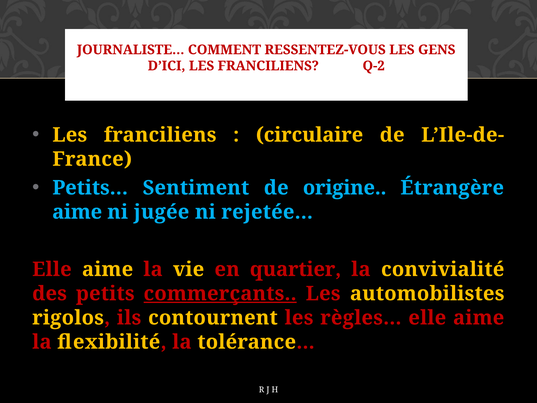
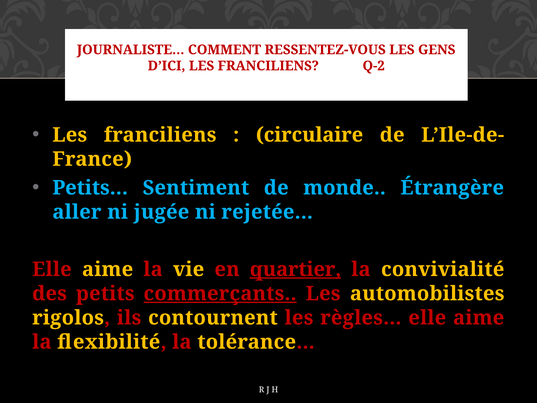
origine: origine -> monde (345, 188)
aime: aime -> aller (77, 212)
quartier underline: none -> present (296, 269)
